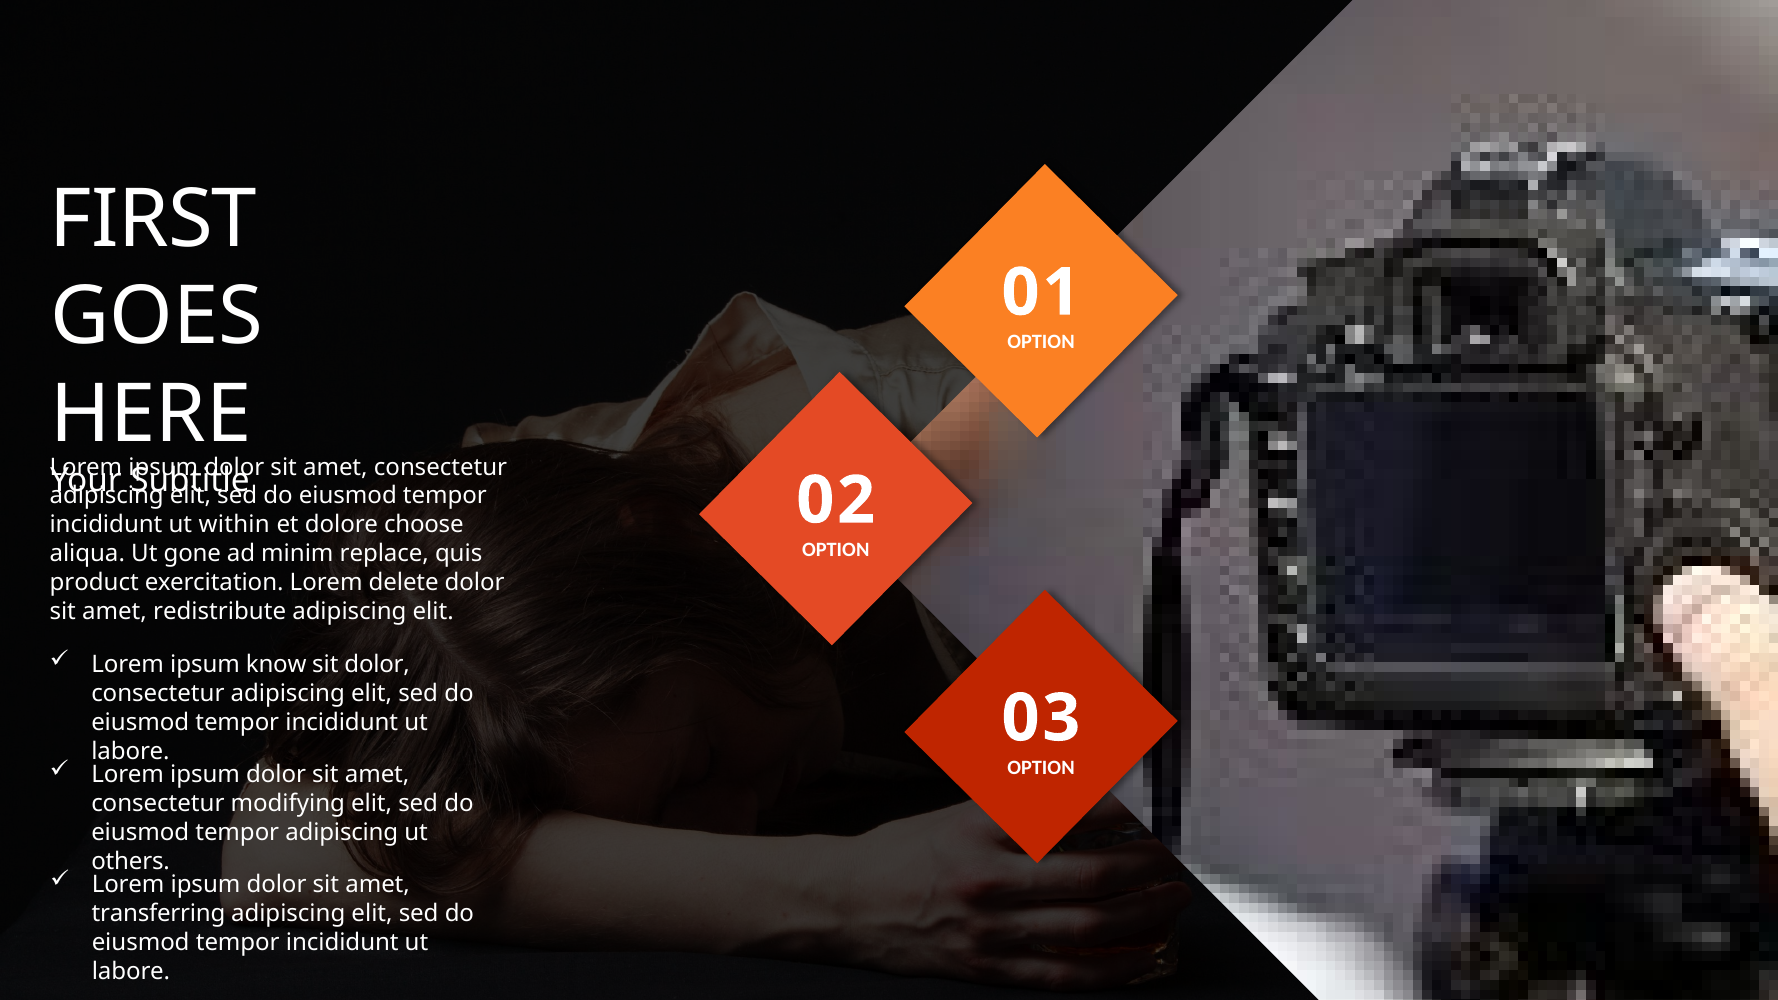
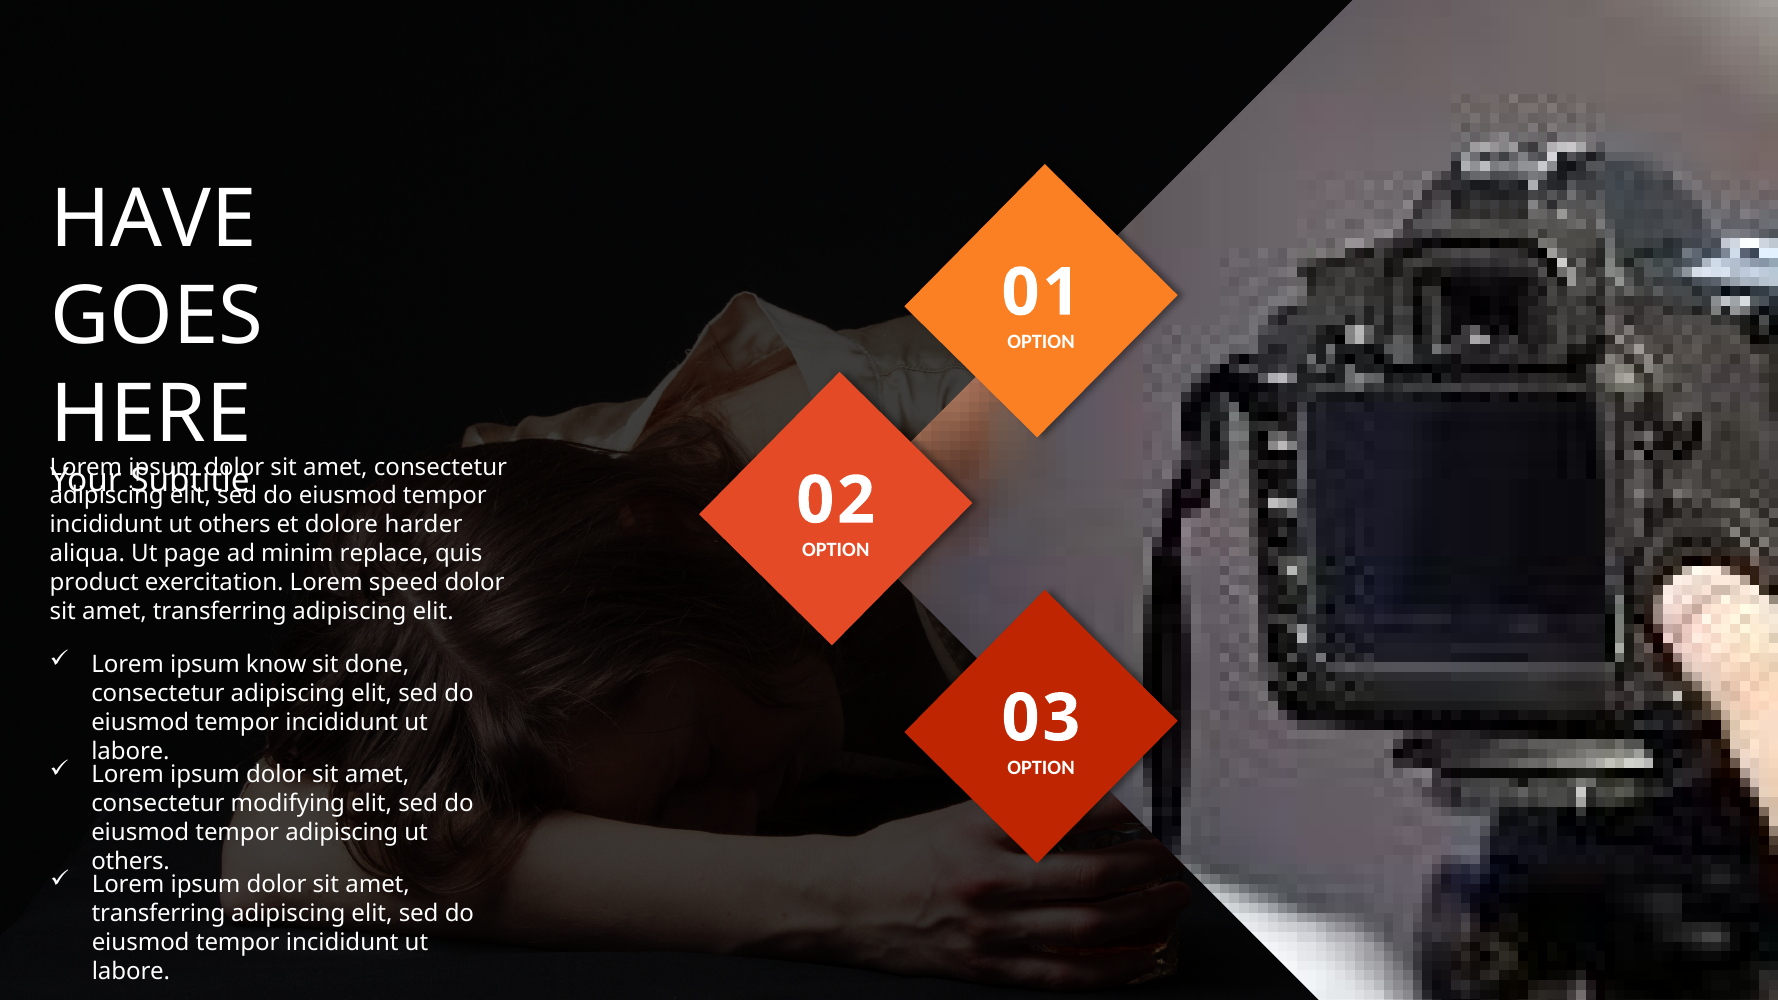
FIRST: FIRST -> HAVE (153, 219)
incididunt ut within: within -> others (234, 525)
choose: choose -> harder (424, 525)
gone: gone -> page (192, 554)
delete: delete -> speed (404, 583)
redistribute: redistribute -> transferring (220, 612)
sit dolor: dolor -> done (377, 665)
